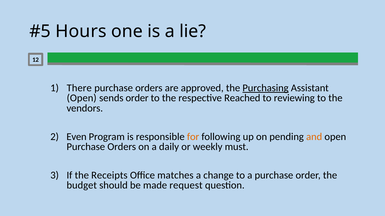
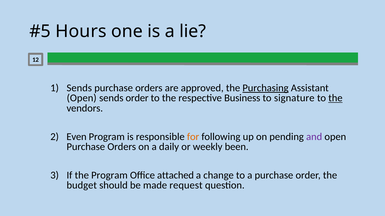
There: There -> Sends (79, 88)
Reached: Reached -> Business (242, 98)
reviewing: reviewing -> signature (294, 98)
the underline: none -> present (335, 98)
and colour: orange -> purple (314, 137)
must: must -> been (237, 147)
the Receipts: Receipts -> Program (109, 176)
matches: matches -> attached (175, 176)
